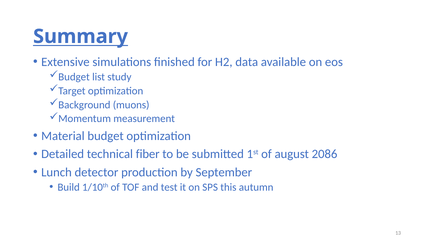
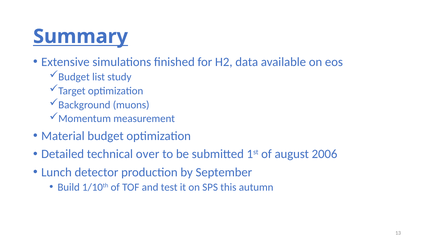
fiber: fiber -> over (148, 154)
2086: 2086 -> 2006 (325, 154)
